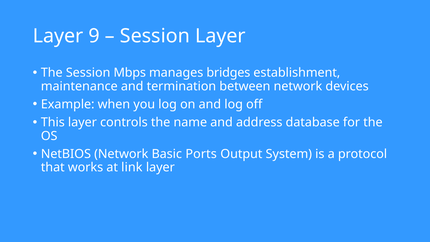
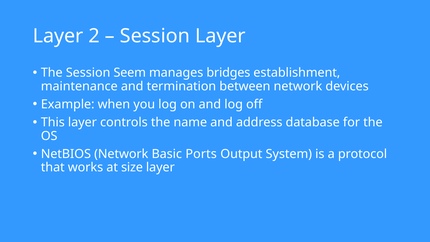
9: 9 -> 2 (94, 36)
Mbps: Mbps -> Seem (130, 73)
link: link -> size (132, 167)
